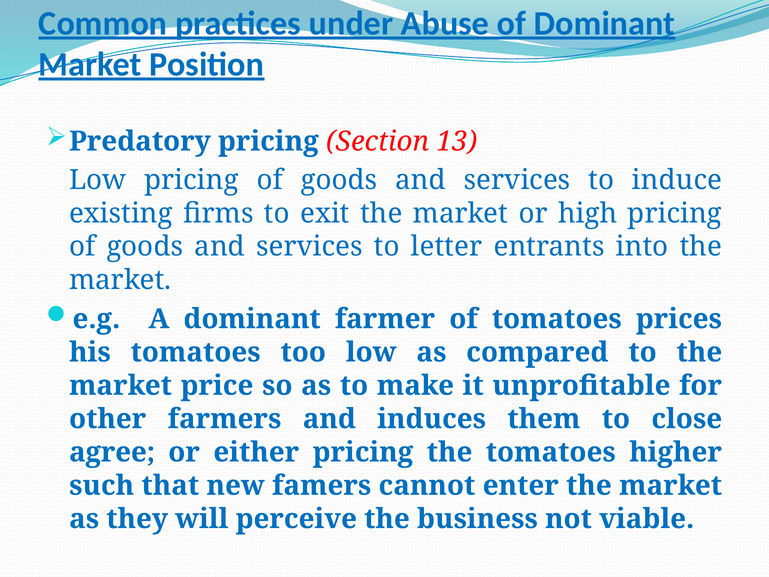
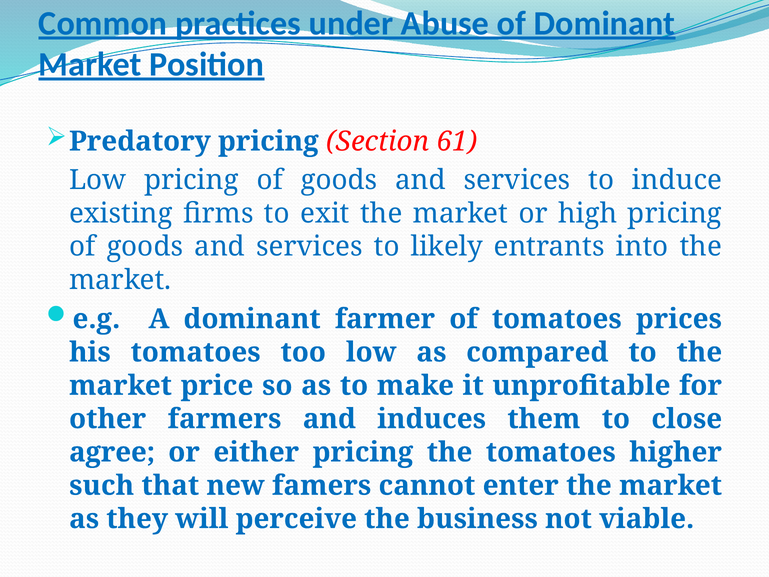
13: 13 -> 61 (457, 141)
letter: letter -> likely (447, 247)
